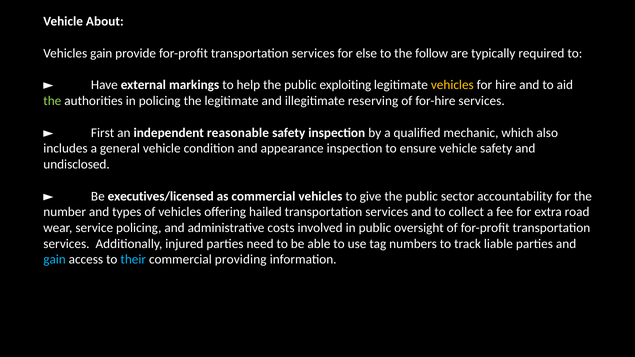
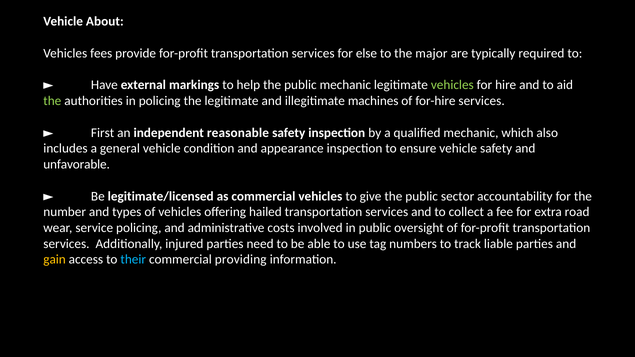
Vehicles gain: gain -> fees (101, 53)
follow: follow -> major (431, 53)
public exploiting: exploiting -> mechanic (345, 85)
vehicles colour: yellow -> light green (452, 85)
reserving: reserving -> machines (373, 101)
undisclosed: undisclosed -> unfavorable (77, 164)
executives/licensed: executives/licensed -> legitimate/licensed (161, 196)
gain colour: light blue -> yellow (55, 260)
